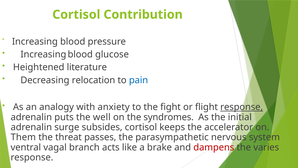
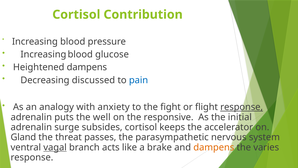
Heightened literature: literature -> dampens (87, 67)
relocation: relocation -> discussed (93, 80)
syndromes: syndromes -> responsive (169, 117)
Them: Them -> Gland (23, 137)
vagal underline: none -> present (55, 147)
dampens colour: red -> orange (214, 147)
